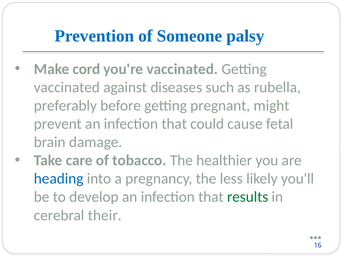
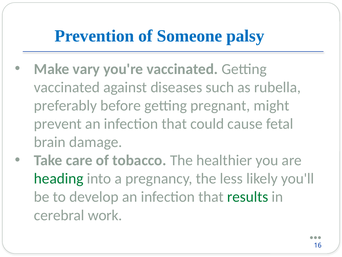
cord: cord -> vary (86, 69)
heading colour: blue -> green (59, 178)
their: their -> work (105, 215)
